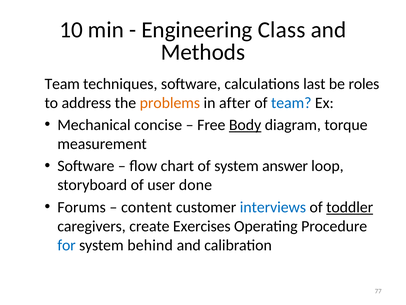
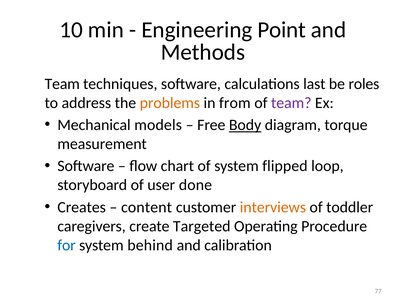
Class: Class -> Point (282, 30)
after: after -> from (235, 103)
team colour: blue -> purple (291, 103)
concise: concise -> models (158, 125)
answer: answer -> flipped (285, 166)
Forums: Forums -> Creates (82, 207)
interviews colour: blue -> orange (273, 207)
toddler underline: present -> none (350, 207)
Exercises: Exercises -> Targeted (202, 226)
